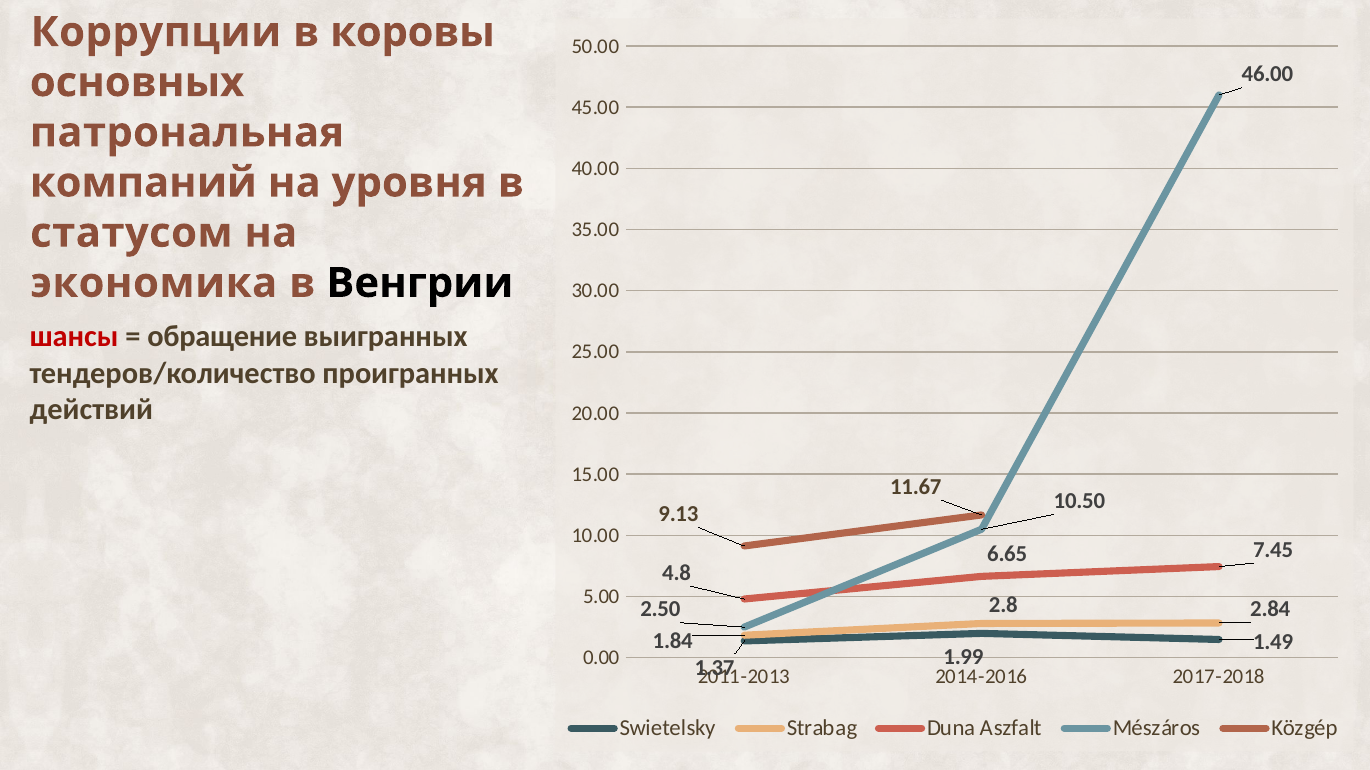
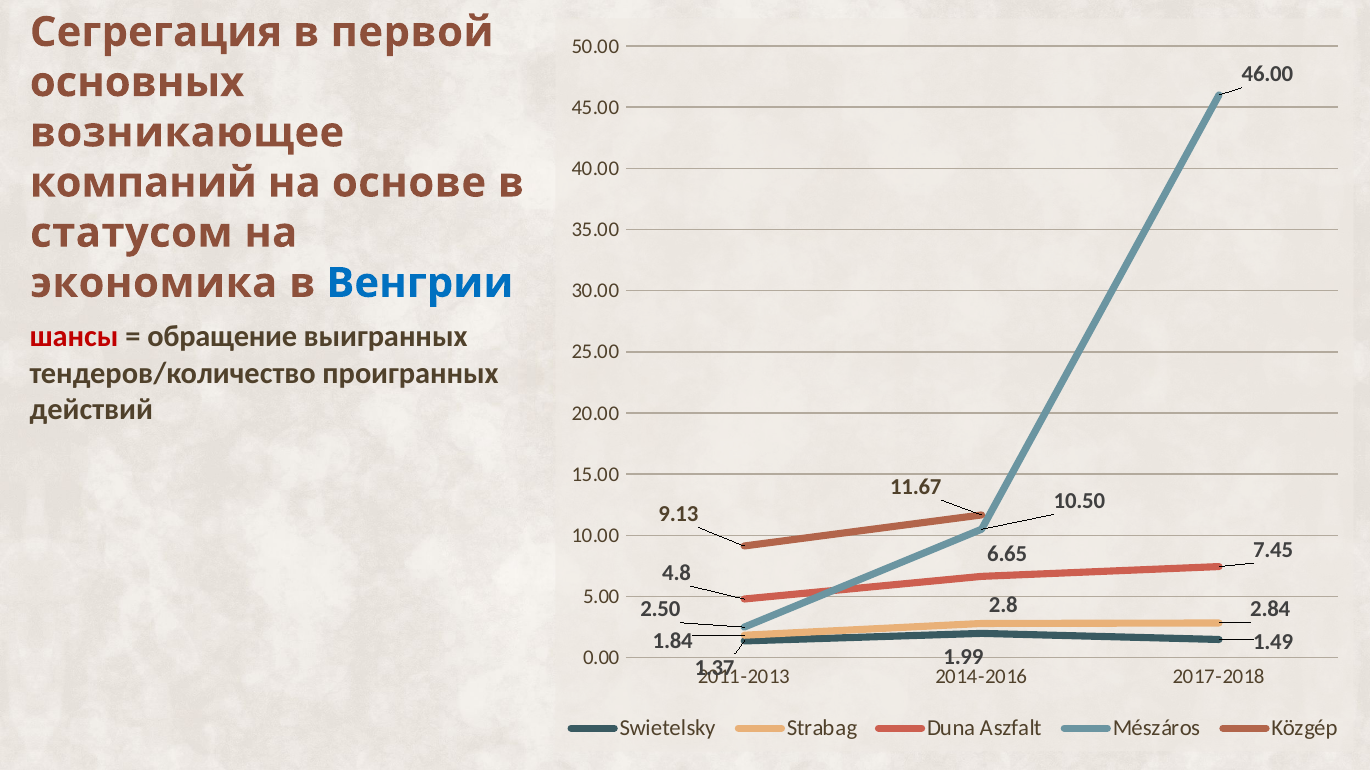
Коррупции: Коррупции -> Сегрегация (156, 32)
коровы: коровы -> первой (412, 32)
патрональная: патрональная -> возникающее (187, 133)
уровня: уровня -> основе (409, 183)
Венгрии colour: black -> blue (420, 283)
